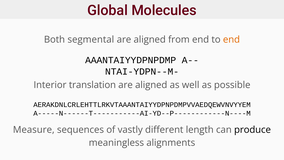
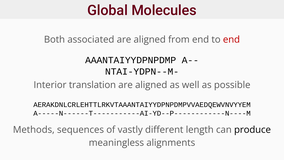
segmental: segmental -> associated (91, 40)
end colour: orange -> red (231, 40)
Measure: Measure -> Methods (34, 130)
